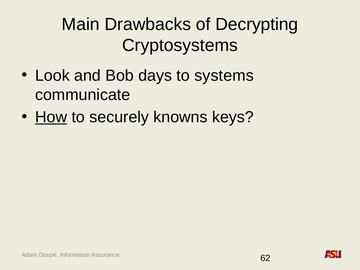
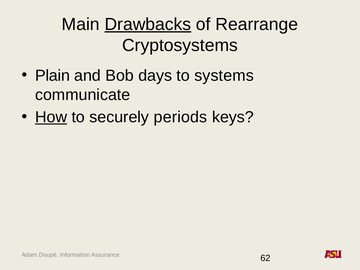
Drawbacks underline: none -> present (148, 24)
Decrypting: Decrypting -> Rearrange (257, 24)
Look: Look -> Plain (53, 76)
knowns: knowns -> periods (180, 117)
